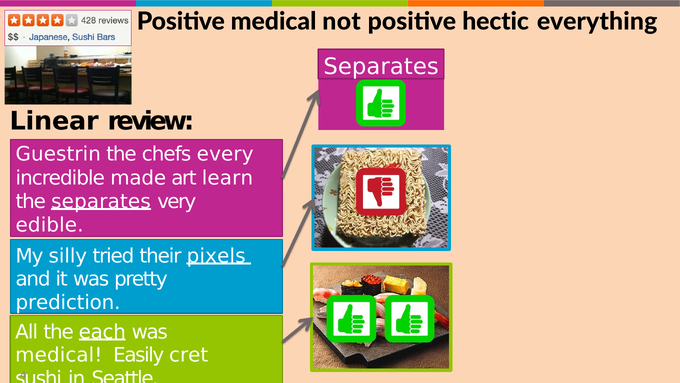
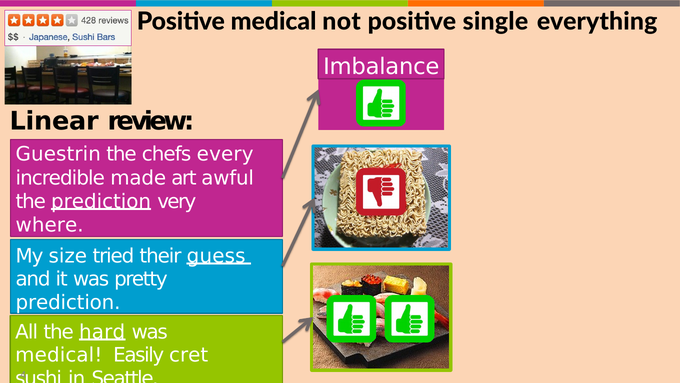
hectic: hectic -> single (495, 22)
Separates: Separates -> Imbalance (381, 67)
learn: learn -> awful (228, 178)
the separates: separates -> prediction (101, 202)
edible: edible -> where (50, 225)
silly: silly -> size (68, 256)
pixels: pixels -> guess (216, 256)
each: each -> hard (102, 332)
